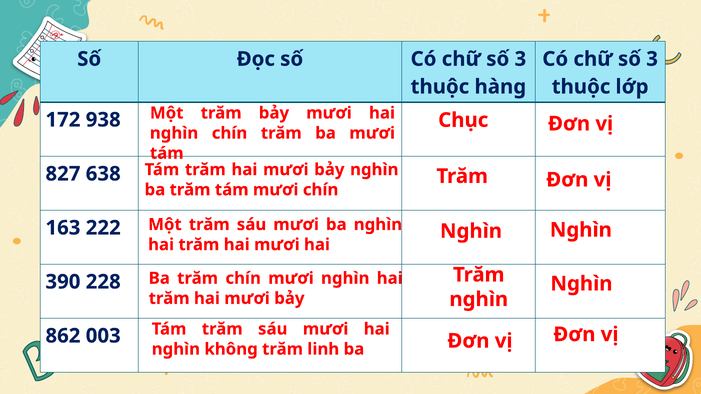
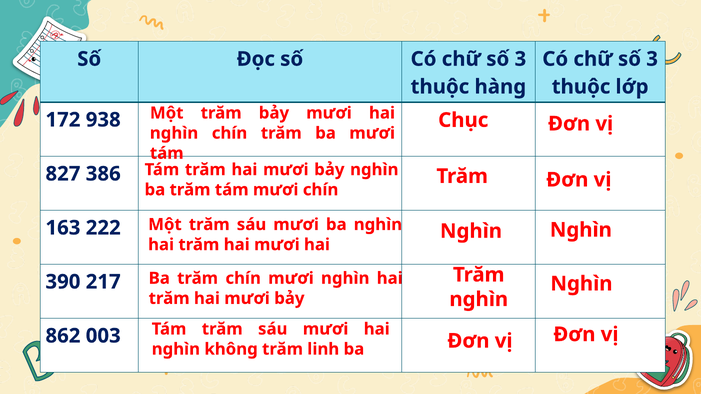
638: 638 -> 386 (103, 174)
228: 228 -> 217 (103, 282)
